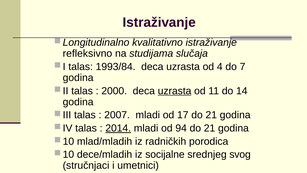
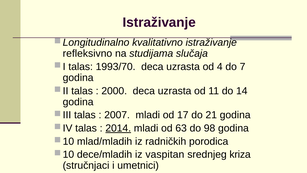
1993/84: 1993/84 -> 1993/70 (116, 67)
uzrasta underline: present -> none (175, 91)
94: 94 -> 63 (181, 128)
21: 21 -> 98 (210, 128)
socijalne: socijalne -> vaspitan (165, 154)
svog: svog -> kriza (240, 154)
